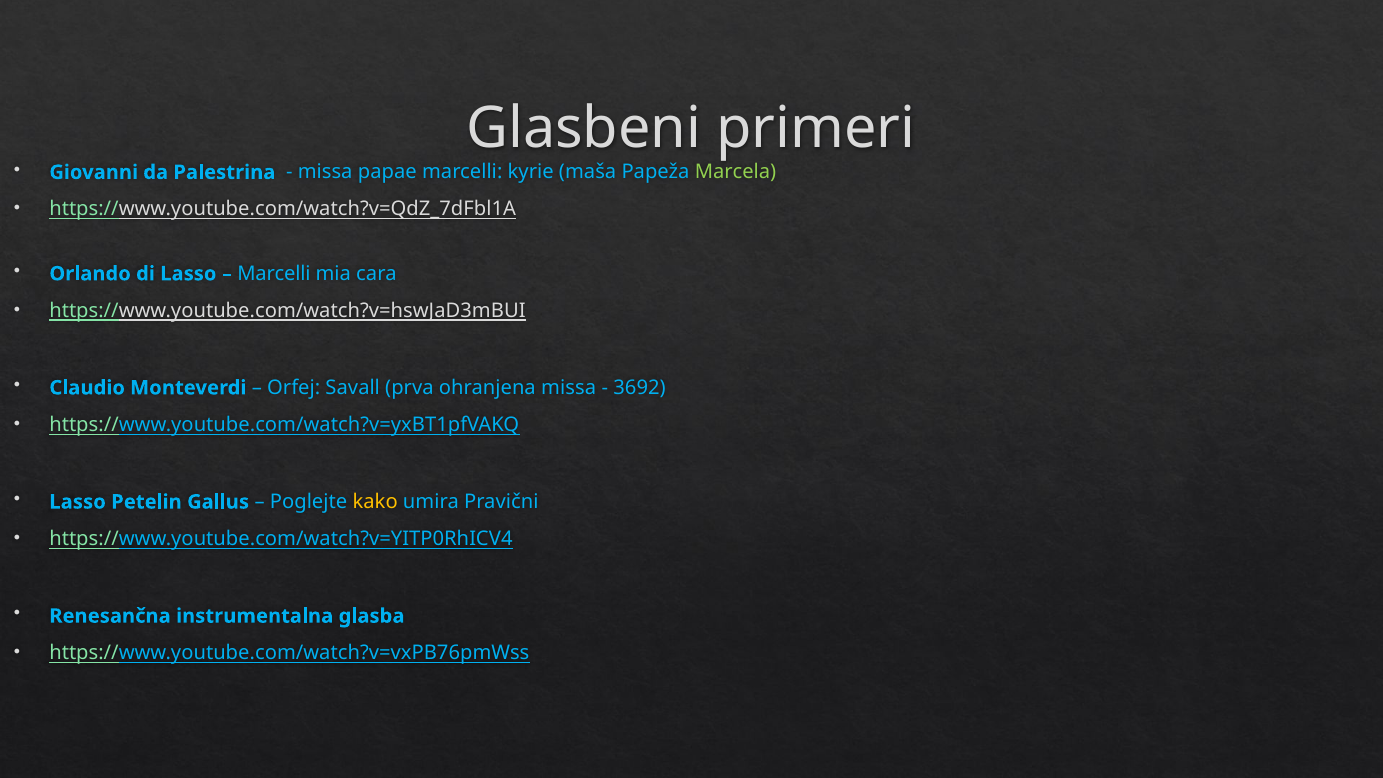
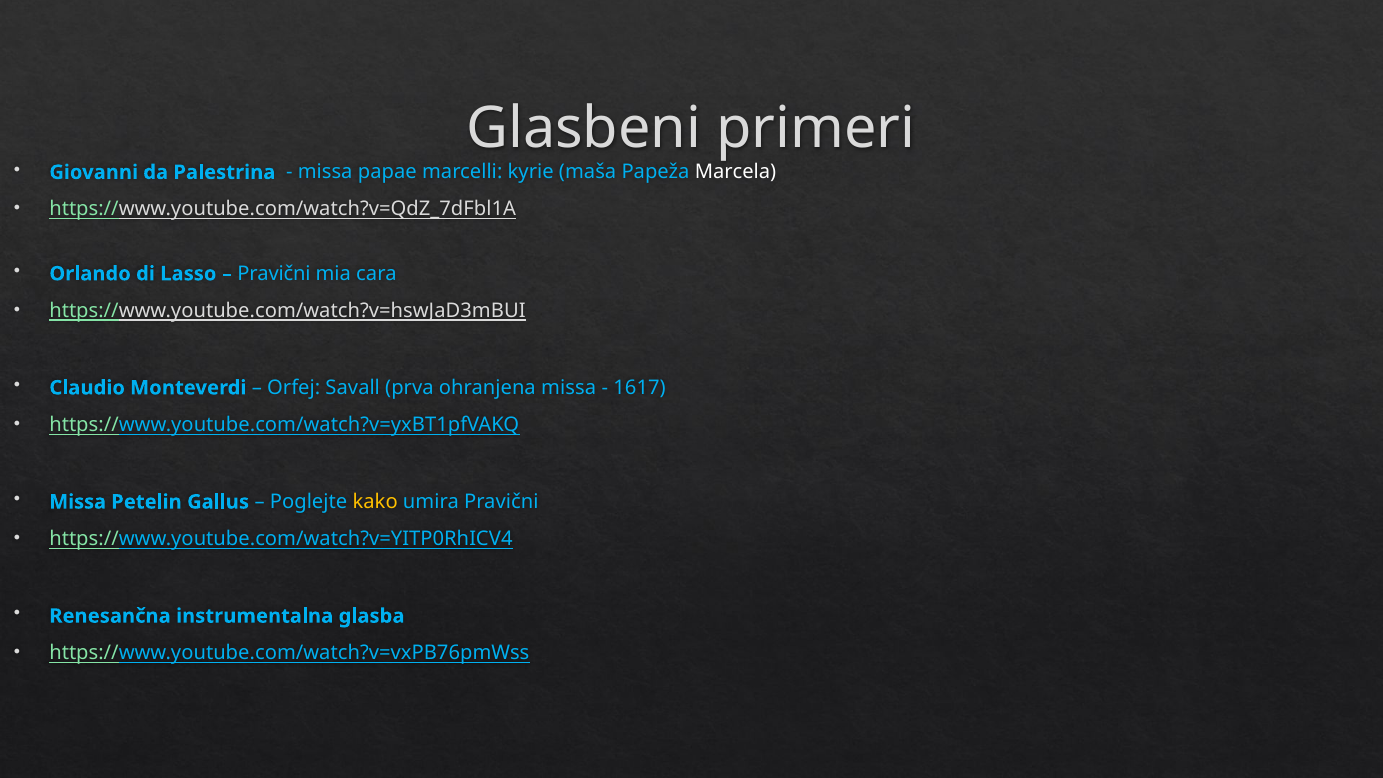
Marcela colour: light green -> white (735, 172)
Marcelli: Marcelli -> Pravični (274, 274)
3692: 3692 -> 1617 (640, 388)
Lasso: Lasso -> Missa (78, 502)
